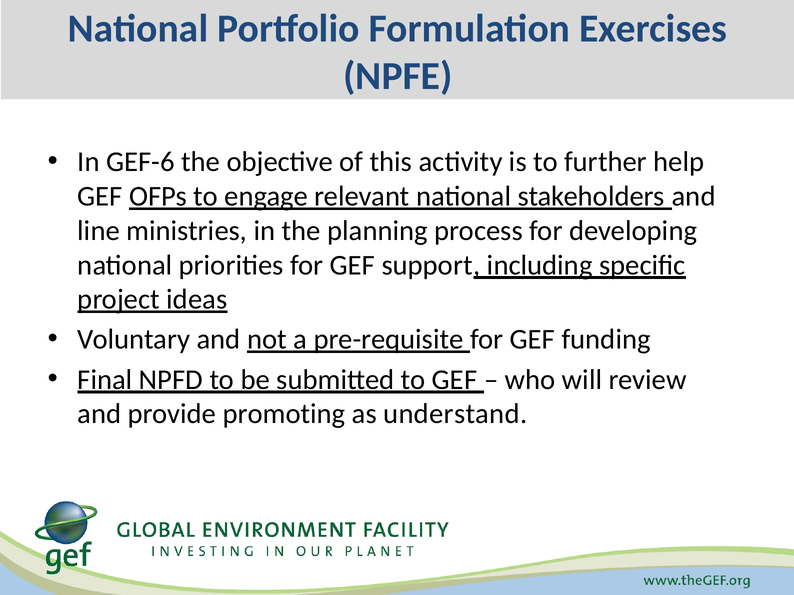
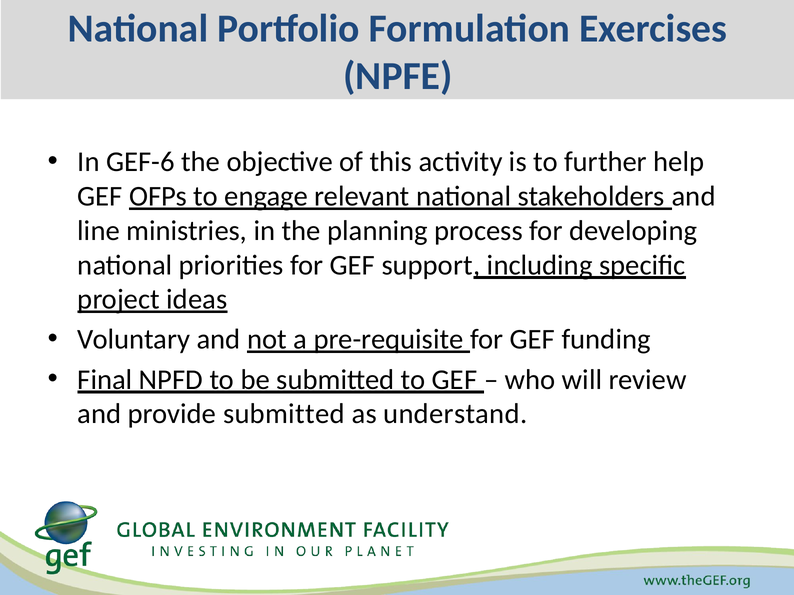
provide promoting: promoting -> submitted (284, 414)
